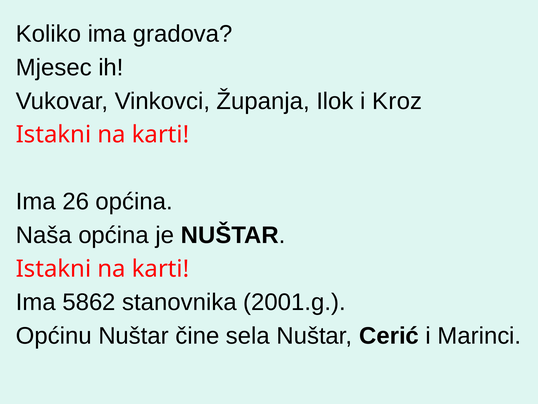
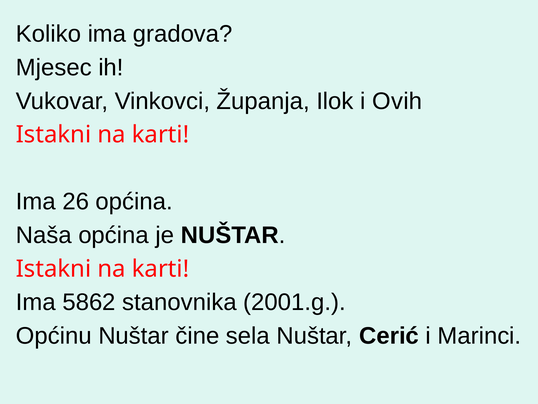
Kroz: Kroz -> Ovih (397, 101)
